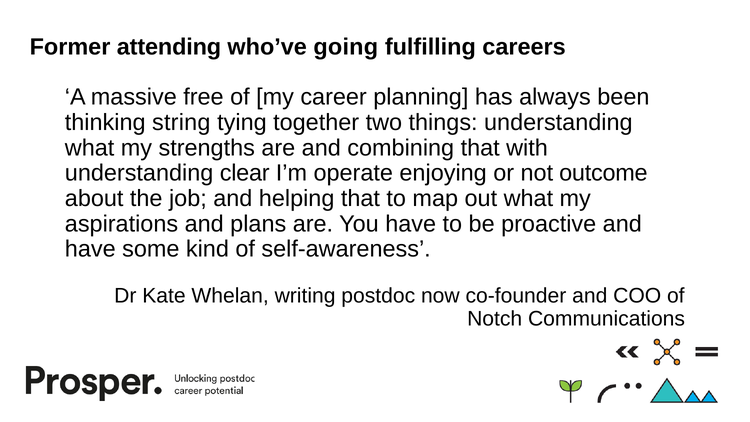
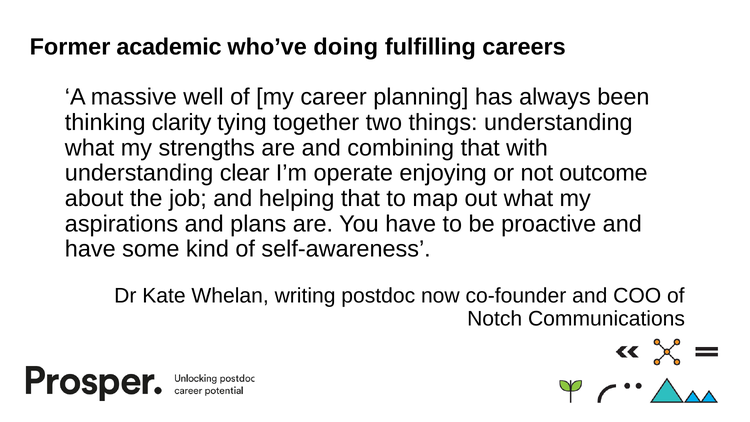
attending: attending -> academic (169, 47)
going: going -> doing (346, 47)
free: free -> well (203, 97)
string: string -> clarity (182, 123)
